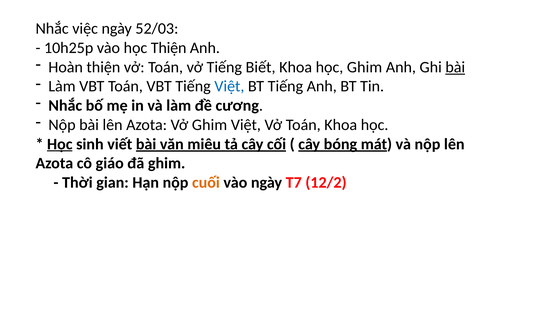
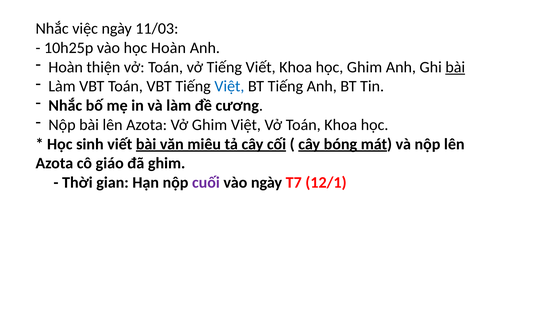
52/03: 52/03 -> 11/03 (157, 29)
học Thiện: Thiện -> Hoàn (168, 48)
Tiếng Biết: Biết -> Viết (261, 67)
Học underline: present -> none (60, 144)
cuối colour: orange -> purple (206, 183)
12/2: 12/2 -> 12/1 (326, 183)
